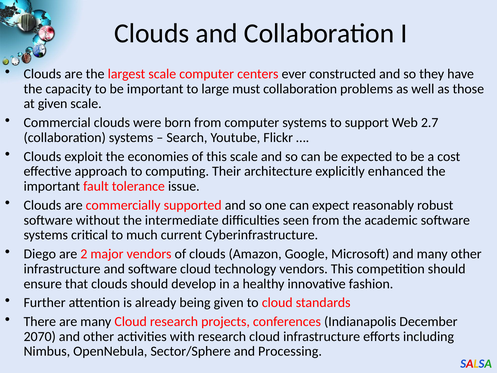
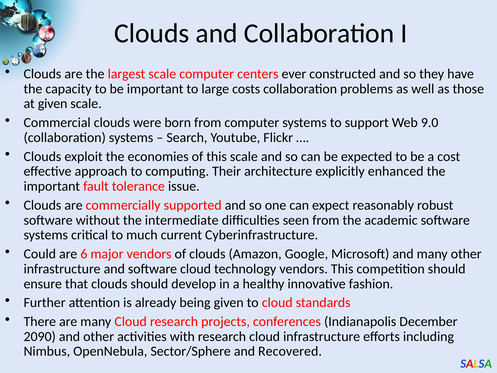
must: must -> costs (246, 89)
2.7: 2.7 -> 9.0 (430, 123)
Diego: Diego -> Could (40, 254)
2: 2 -> 6 (84, 254)
2070: 2070 -> 2090 (40, 336)
Processing: Processing -> Recovered (290, 351)
